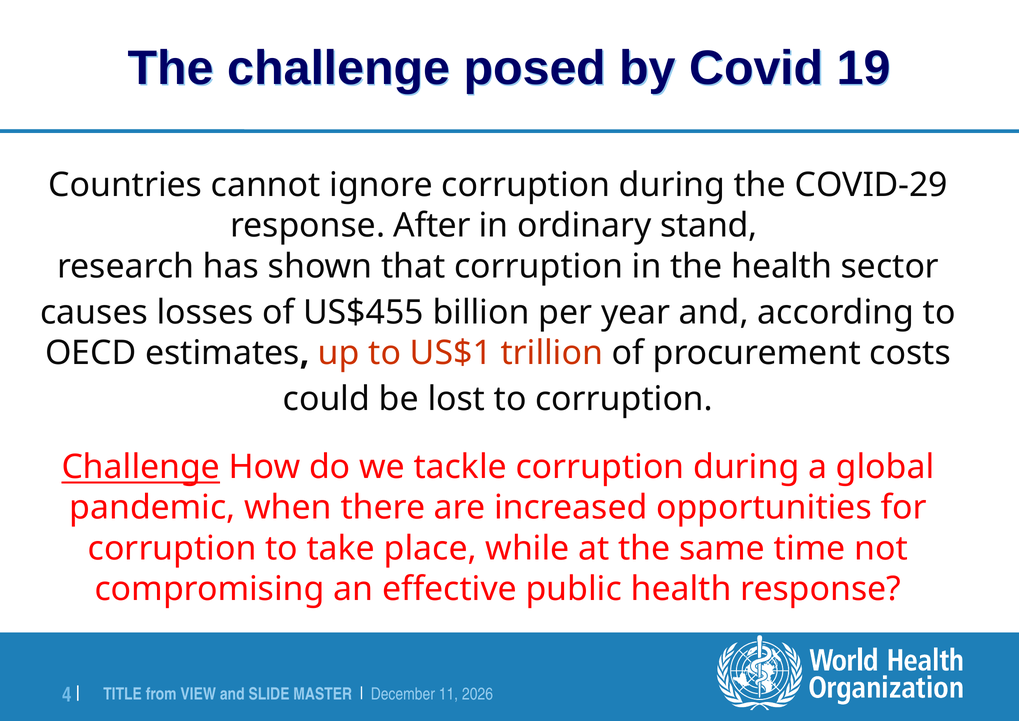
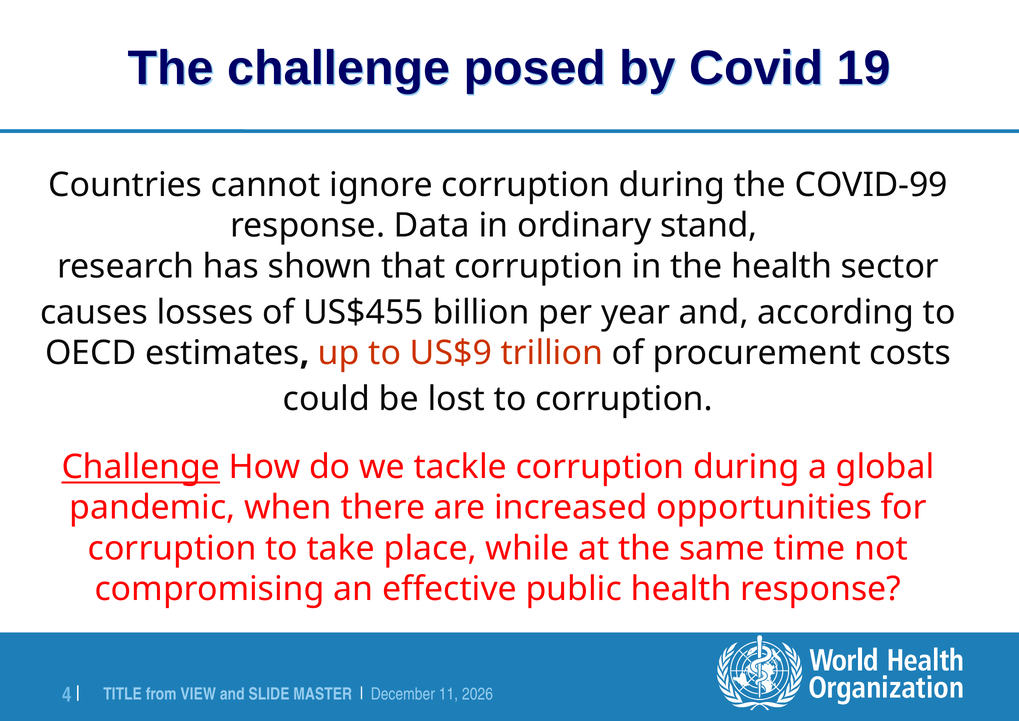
COVID-29: COVID-29 -> COVID-99 (871, 185)
After: After -> Data (432, 226)
US$1: US$1 -> US$9 (451, 353)
